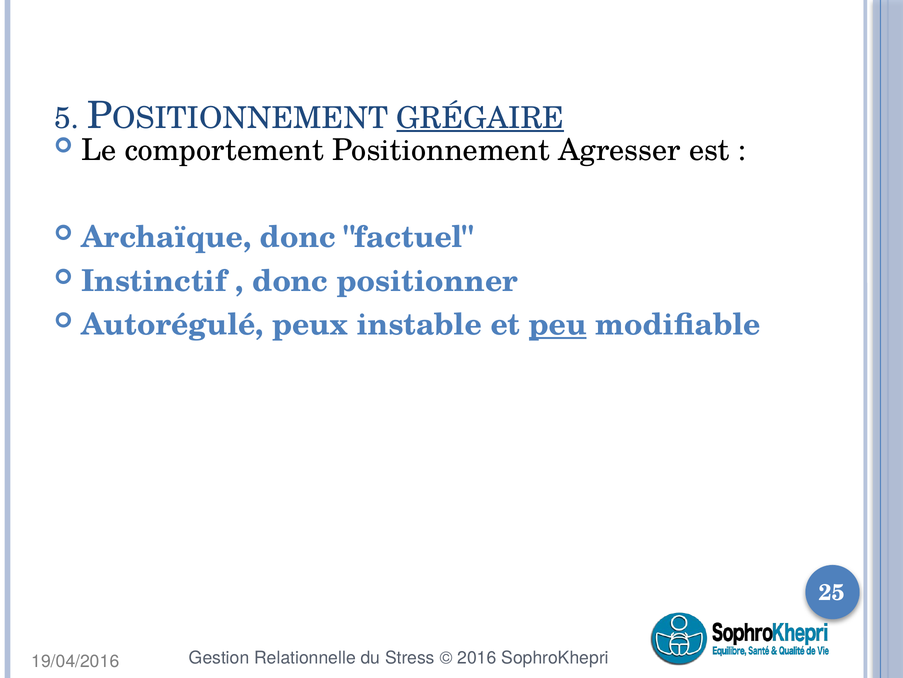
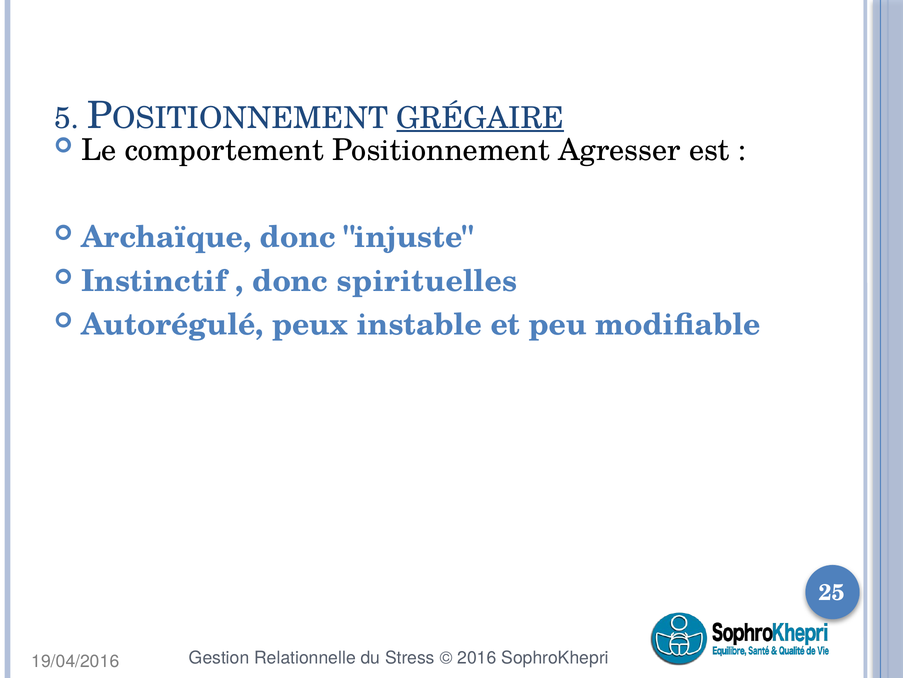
factuel: factuel -> injuste (408, 237)
positionner: positionner -> spirituelles (427, 281)
peu underline: present -> none (558, 325)
